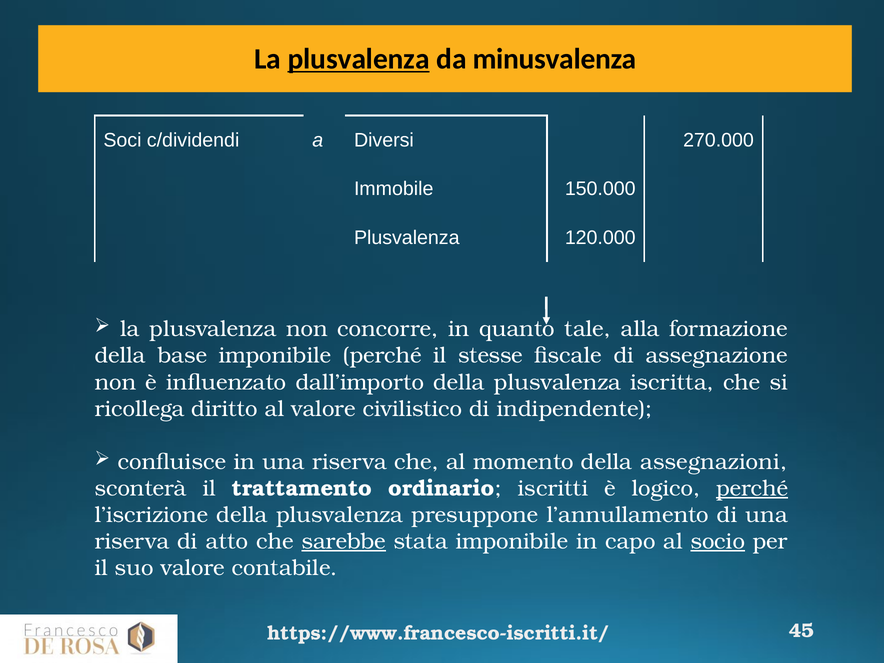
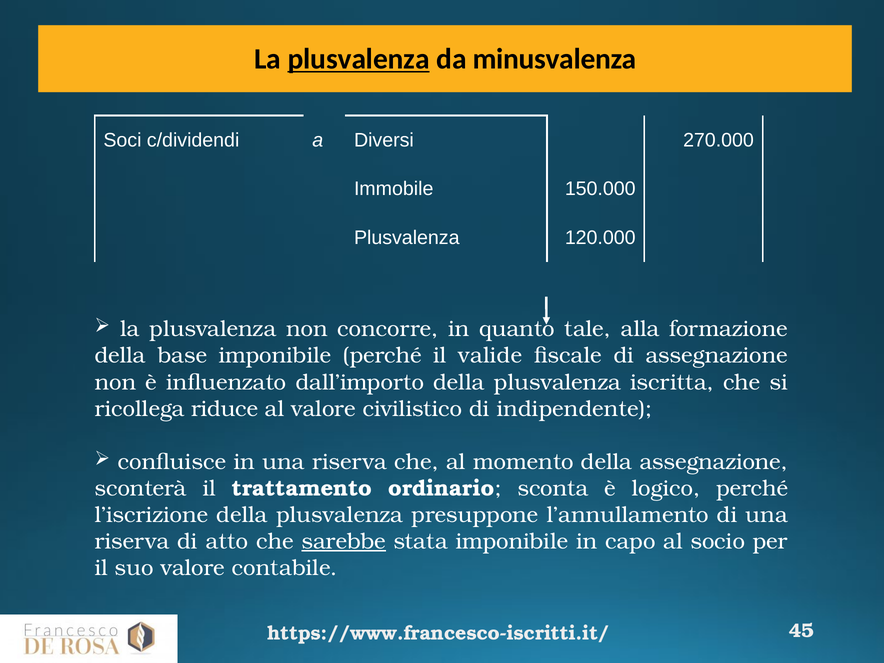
stesse: stesse -> valide (490, 356)
diritto: diritto -> riduce (225, 409)
della assegnazioni: assegnazioni -> assegnazione (714, 462)
iscritti: iscritti -> sconta (553, 488)
perché underline: present -> none (752, 488)
socio underline: present -> none (718, 541)
